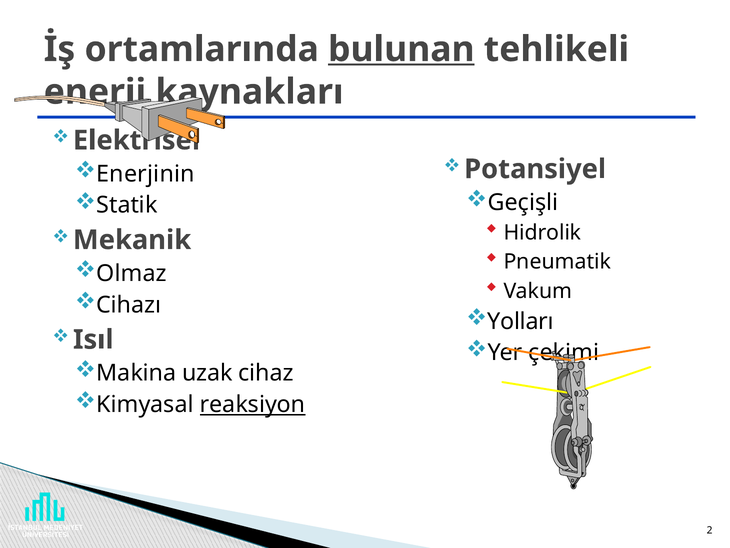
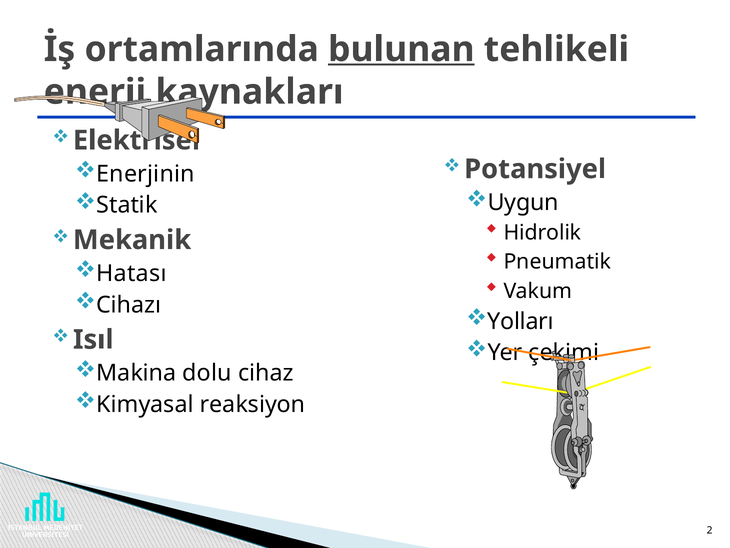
Geçişli: Geçişli -> Uygun (523, 202)
Olmaz: Olmaz -> Hatası (131, 273)
uzak: uzak -> dolu (207, 373)
reaksiyon underline: present -> none (253, 404)
